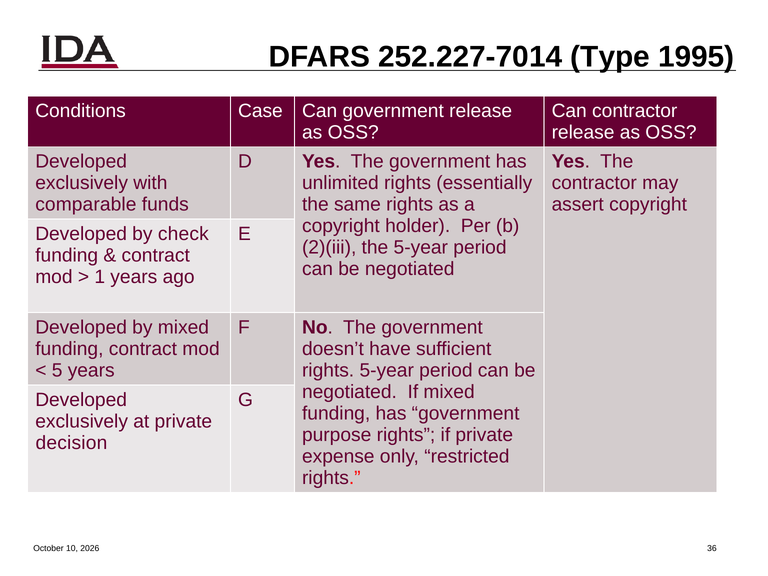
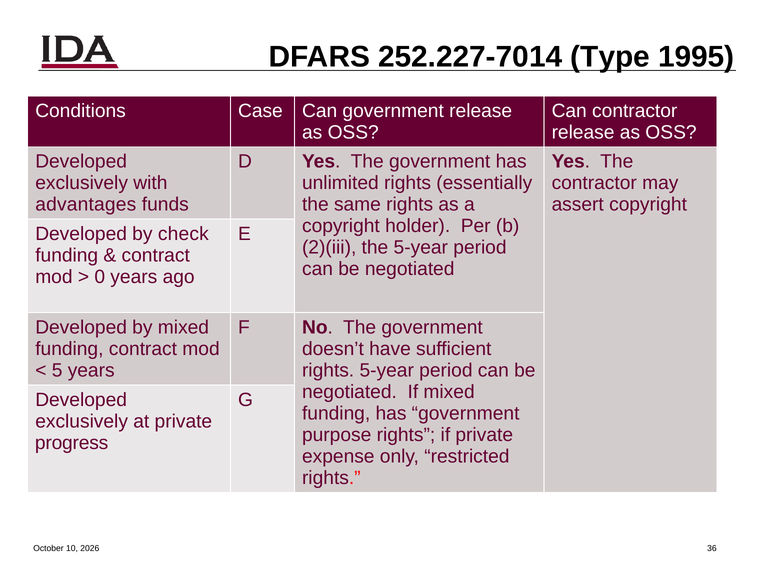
comparable: comparable -> advantages (86, 205)
1: 1 -> 0 (100, 277)
decision: decision -> progress (72, 443)
